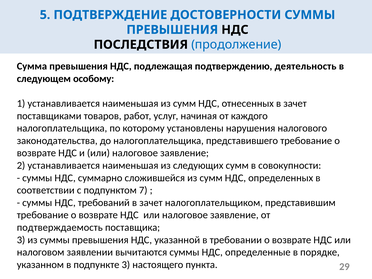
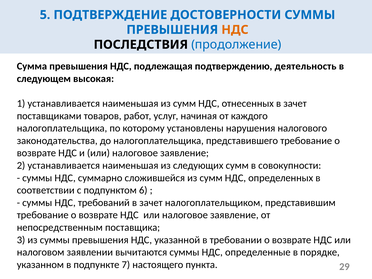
НДС colour: black -> orange (235, 30)
особому: особому -> высокая (94, 79)
7: 7 -> 6 (143, 190)
подтверждаемость: подтверждаемость -> непосредственным (60, 227)
подпункте 3: 3 -> 7 (126, 265)
